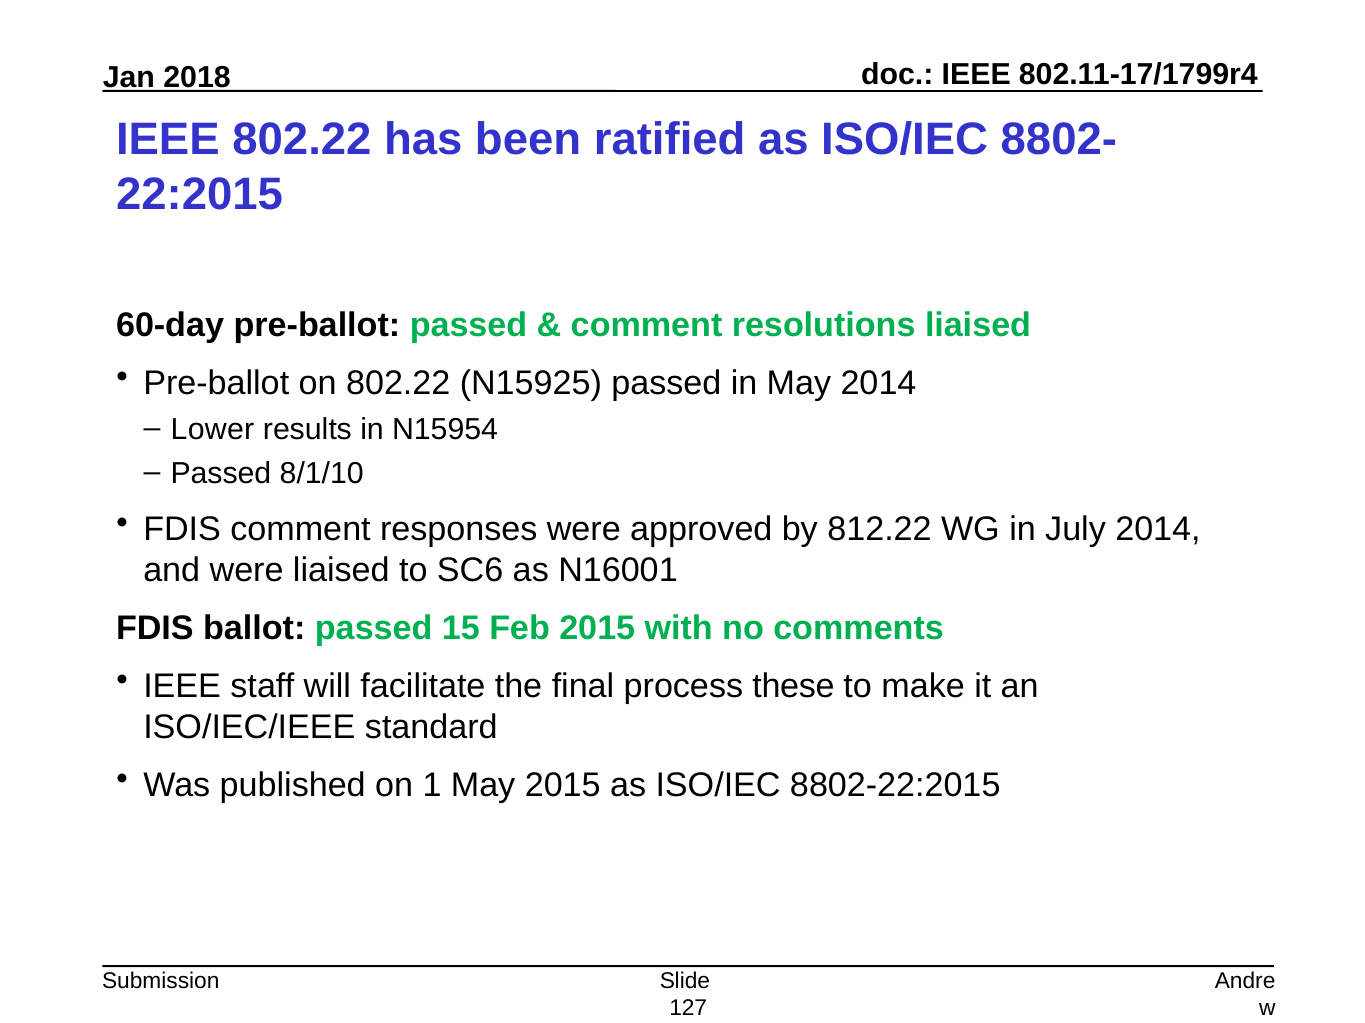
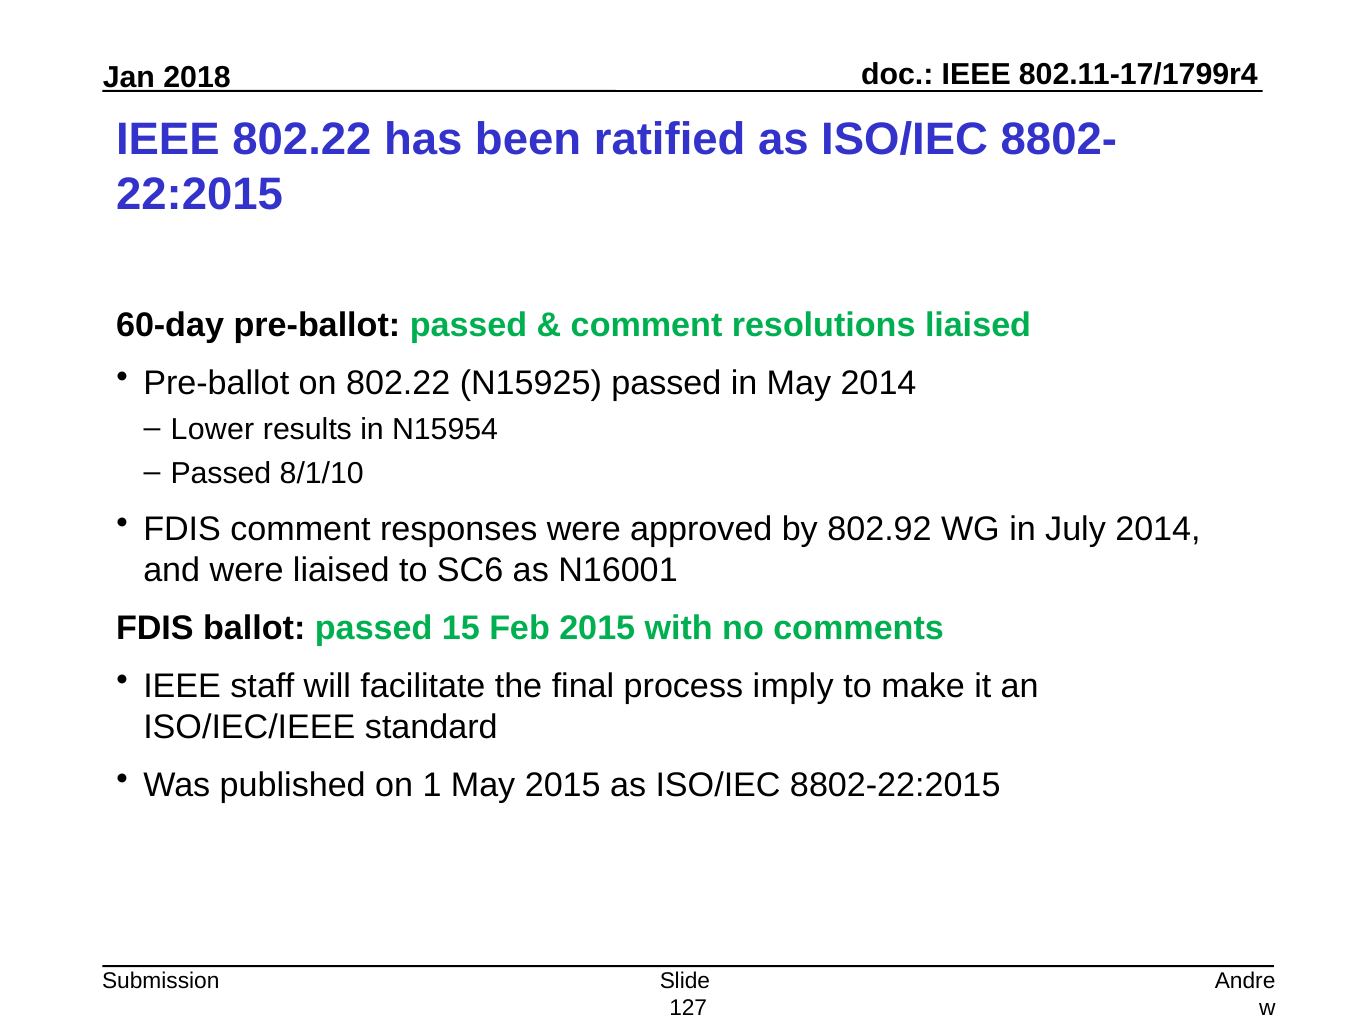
812.22: 812.22 -> 802.92 (879, 529)
these: these -> imply (793, 687)
